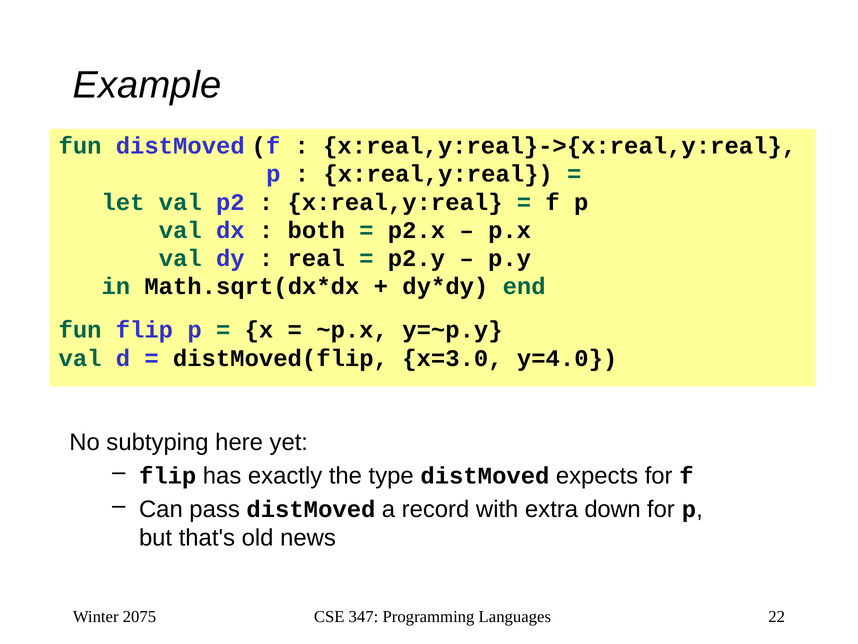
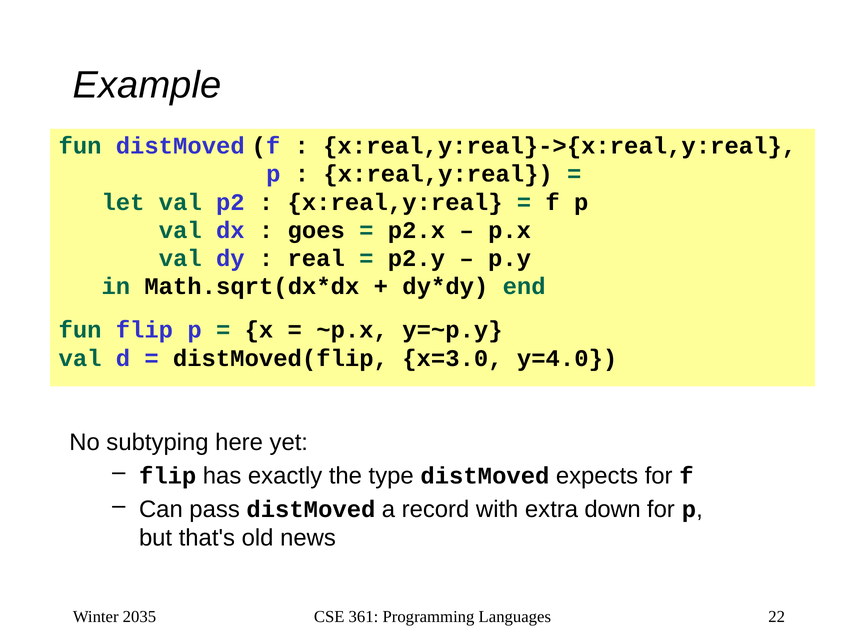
both: both -> goes (316, 230)
2075: 2075 -> 2035 (139, 616)
347: 347 -> 361 (363, 616)
